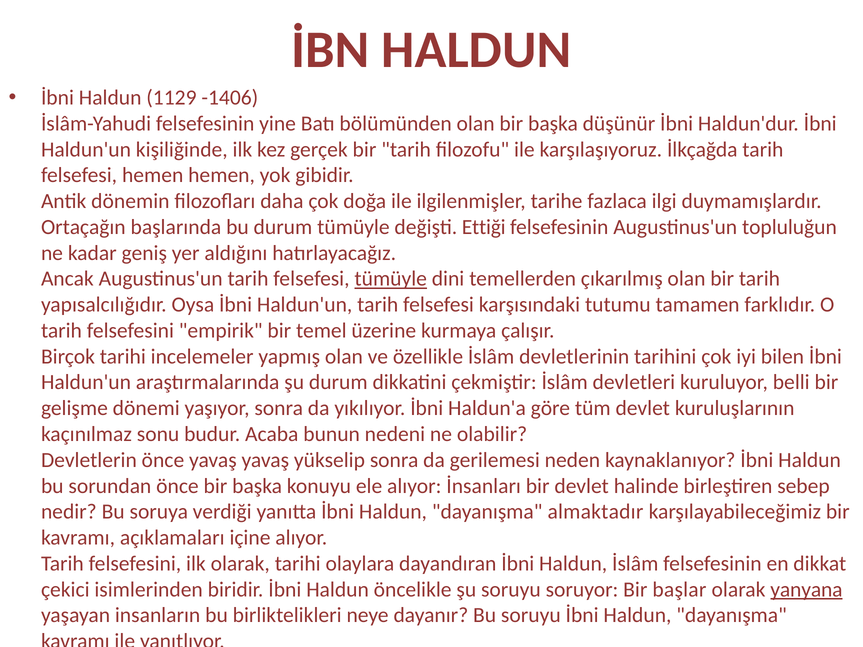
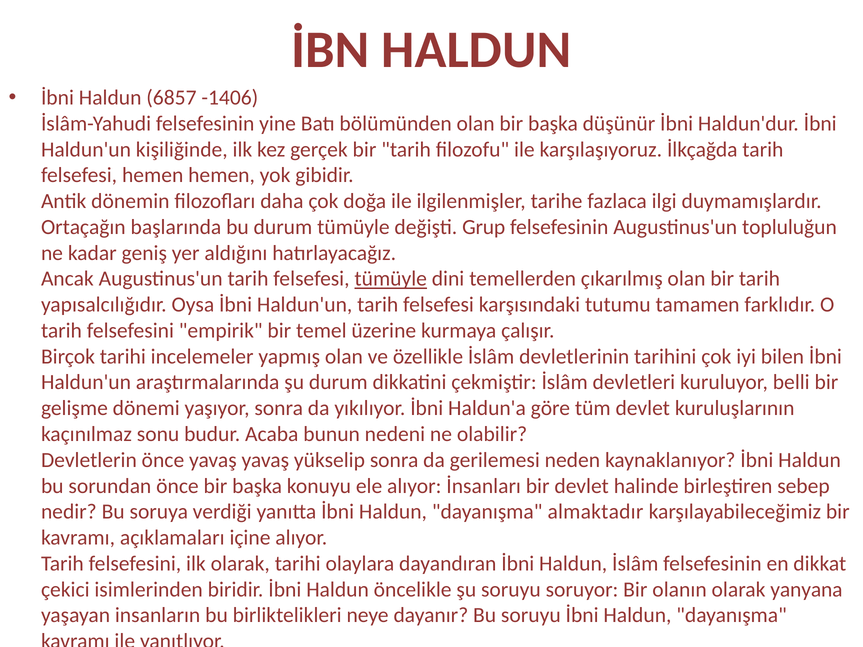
1129: 1129 -> 6857 (171, 98)
Ettiği: Ettiği -> Grup (484, 227)
başlar: başlar -> olanın (680, 590)
yanyana underline: present -> none (806, 590)
